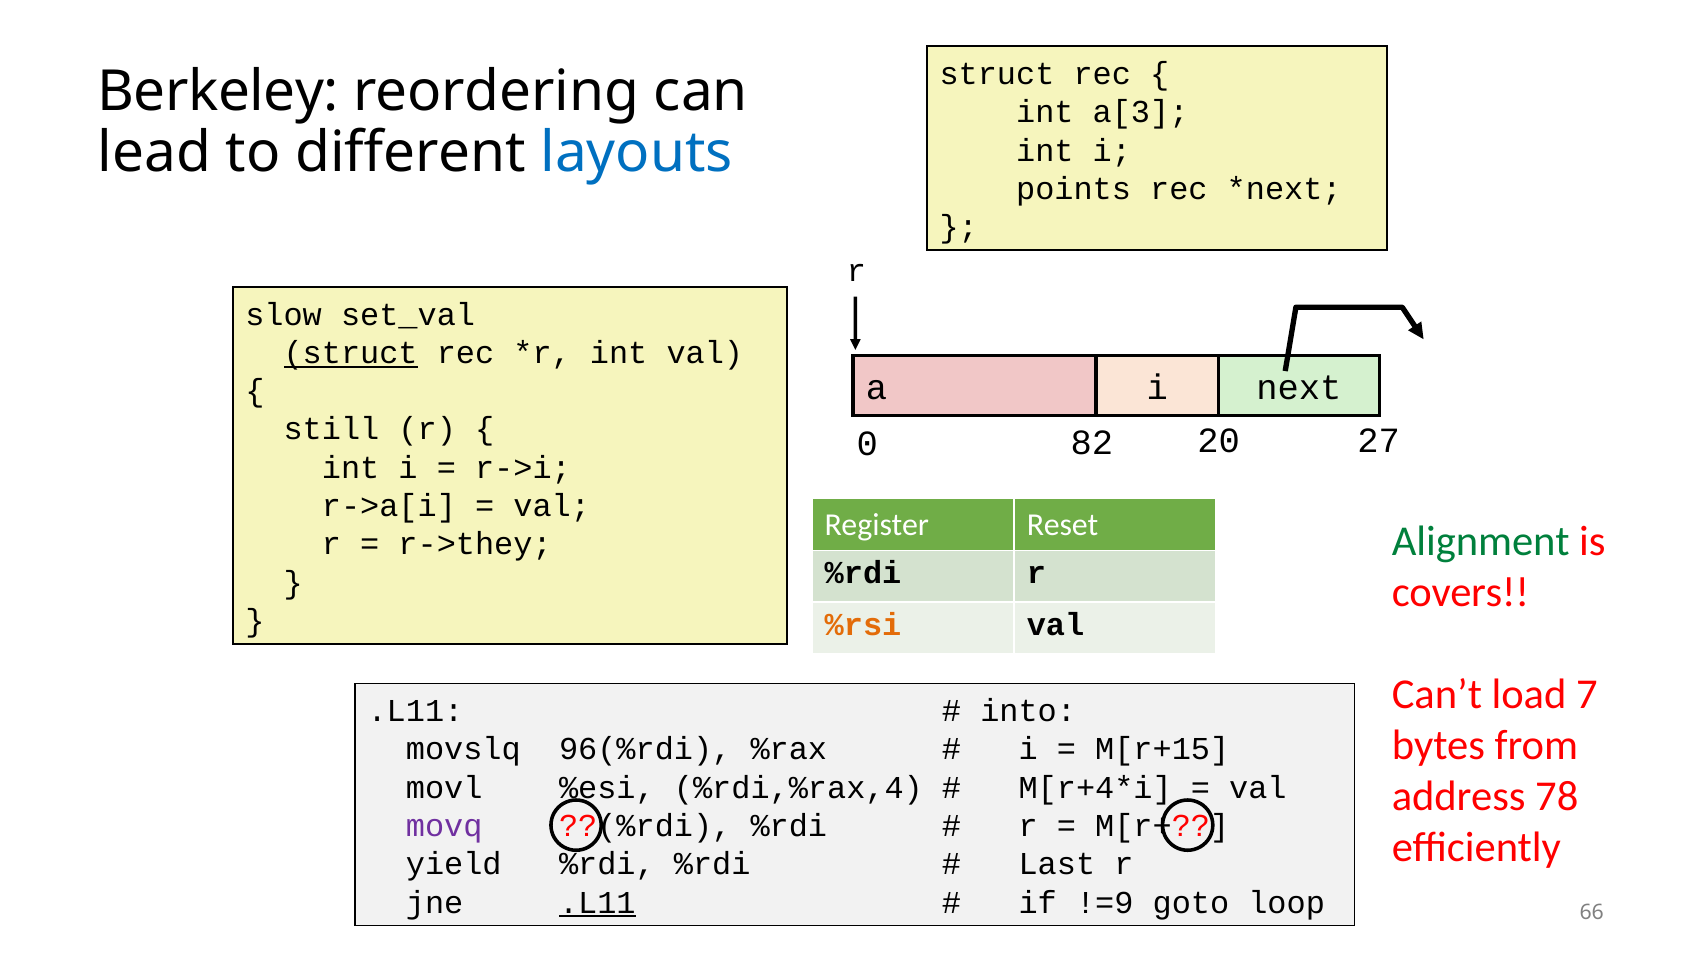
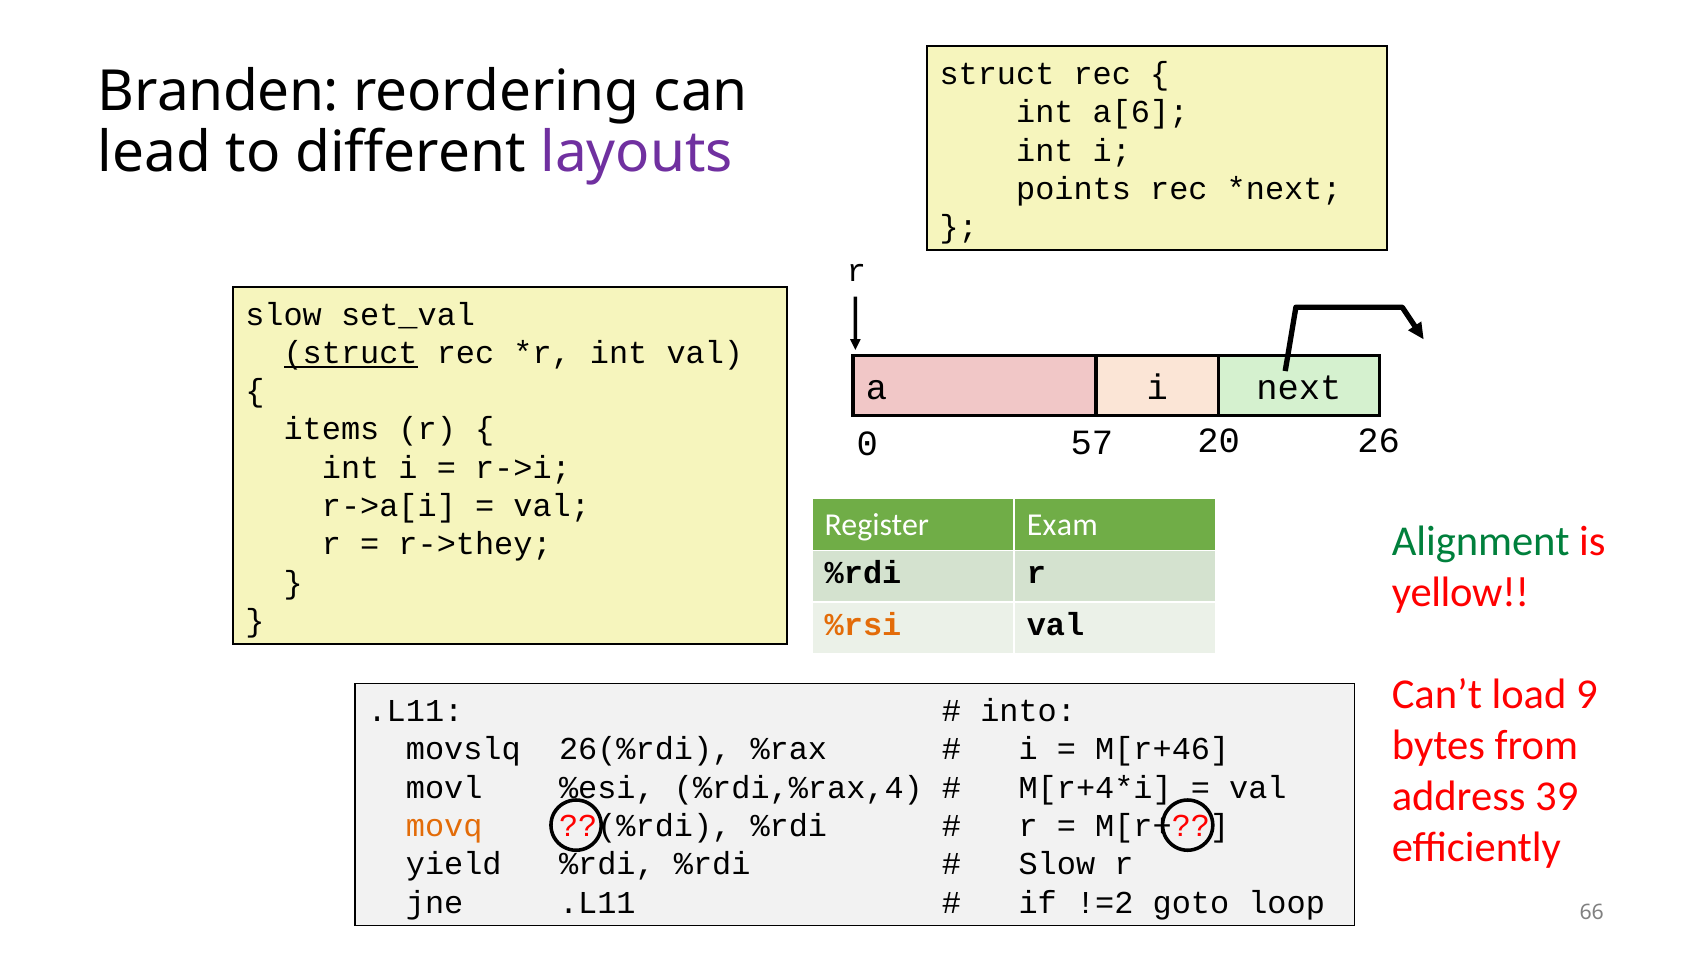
Berkeley: Berkeley -> Branden (218, 92)
a[3: a[3 -> a[6 (1141, 112)
layouts colour: blue -> purple (637, 153)
still: still -> items (331, 430)
82: 82 -> 57 (1092, 443)
27: 27 -> 26 (1379, 441)
Reset: Reset -> Exam (1062, 525)
covers: covers -> yellow (1461, 592)
7: 7 -> 9 (1587, 694)
96(%rdi: 96(%rdi -> 26(%rdi (645, 750)
M[r+15: M[r+15 -> M[r+46 (1162, 750)
78: 78 -> 39 (1557, 797)
movq colour: purple -> orange (444, 826)
Last: Last -> Slow (1057, 865)
.L11 underline: present -> none (597, 903)
!=9: !=9 -> !=2 (1105, 903)
